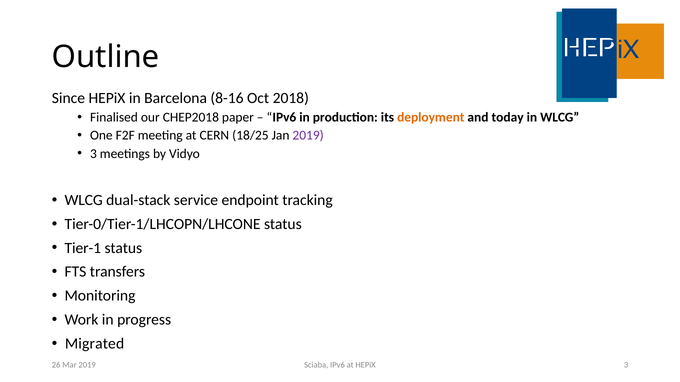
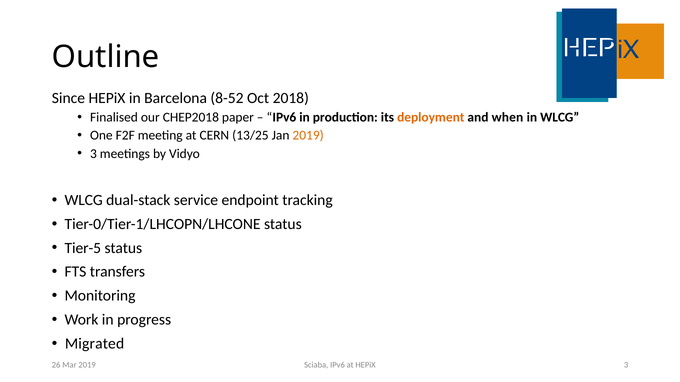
8-16: 8-16 -> 8-52 (227, 98)
today: today -> when (508, 118)
18/25: 18/25 -> 13/25 (250, 136)
2019 colour: purple -> orange (308, 136)
Tier-1: Tier-1 -> Tier-5 (83, 248)
